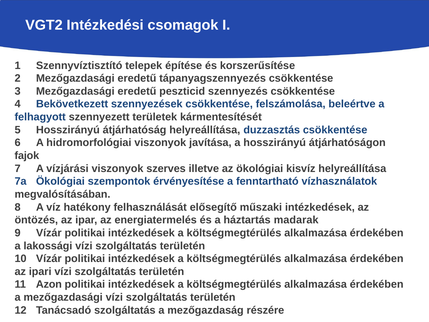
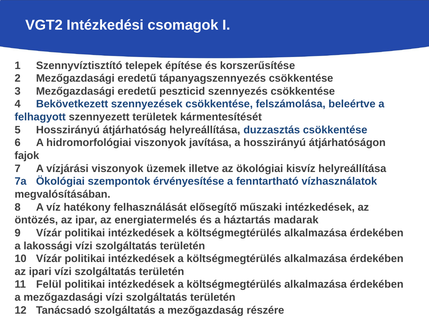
szerves: szerves -> üzemek (166, 168)
Azon: Azon -> Felül (49, 284)
